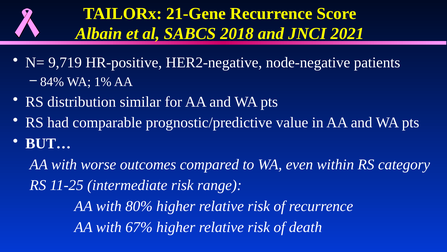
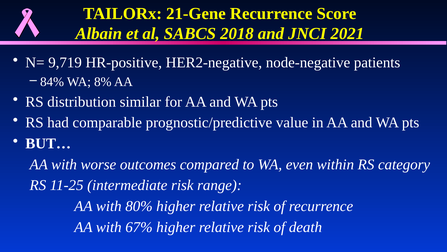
1%: 1% -> 8% (103, 82)
